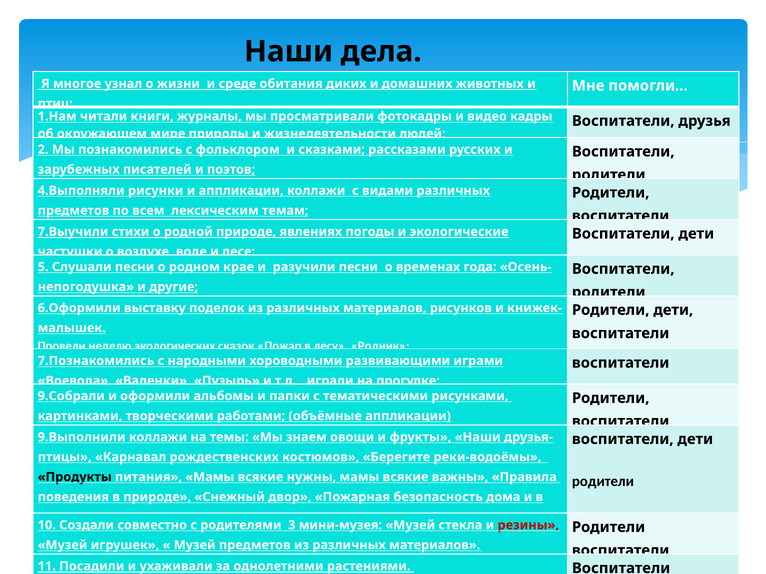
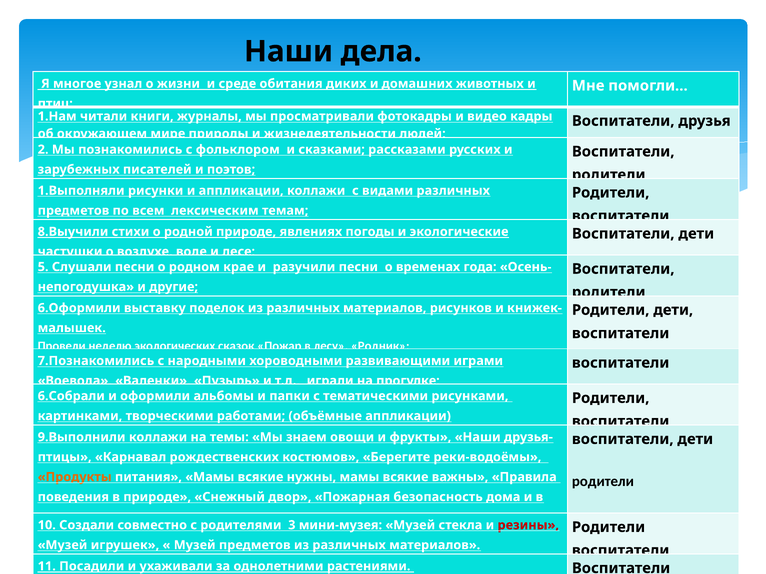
4.Выполняли: 4.Выполняли -> 1.Выполняли (81, 191)
7.Выучили: 7.Выучили -> 8.Выучили (73, 232)
9.Собрали: 9.Собрали -> 6.Собрали (71, 396)
Продукты colour: black -> orange (75, 477)
